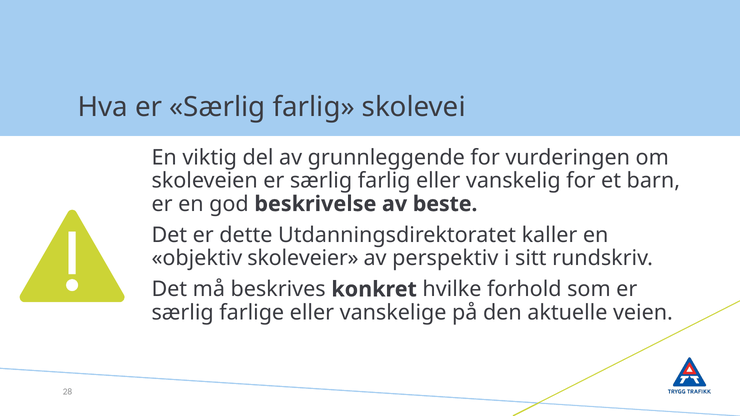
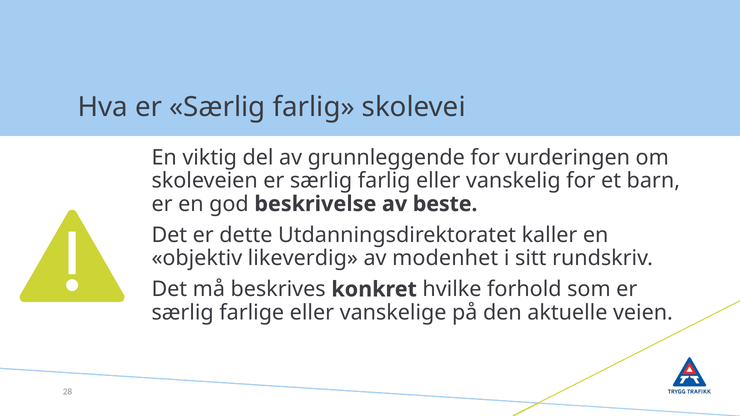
skoleveier: skoleveier -> likeverdig (303, 258)
perspektiv: perspektiv -> modenhet (445, 258)
